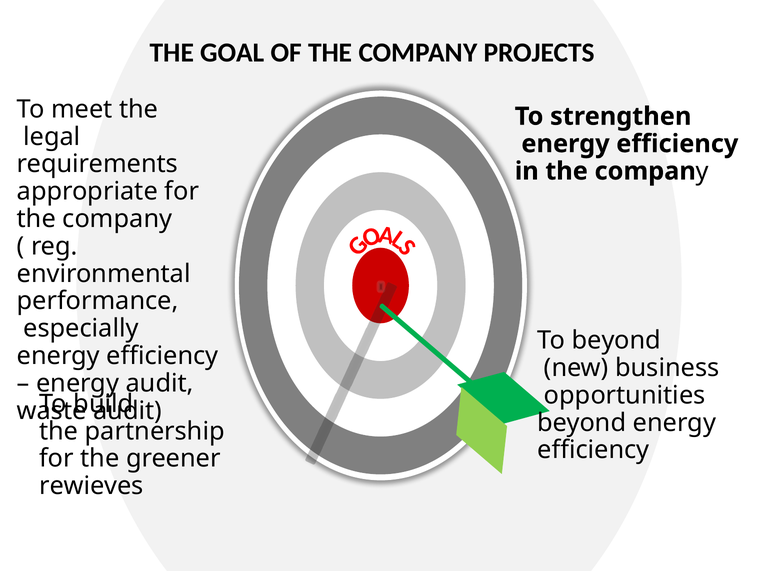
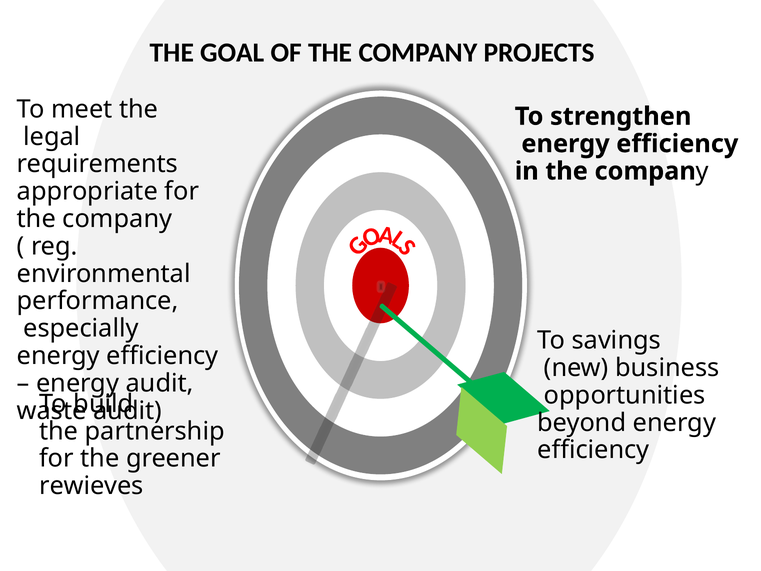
To beyond: beyond -> savings (616, 340)
